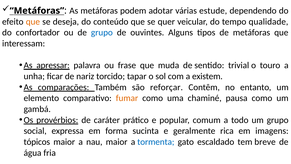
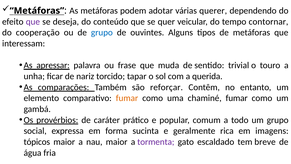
estude: estude -> querer (213, 11)
que colour: orange -> purple (33, 22)
qualidade: qualidade -> contornar (268, 22)
confortador: confortador -> cooperação (38, 33)
existem: existem -> querida (207, 76)
chaminé pausa: pausa -> fumar (237, 98)
tormenta colour: blue -> purple (156, 142)
